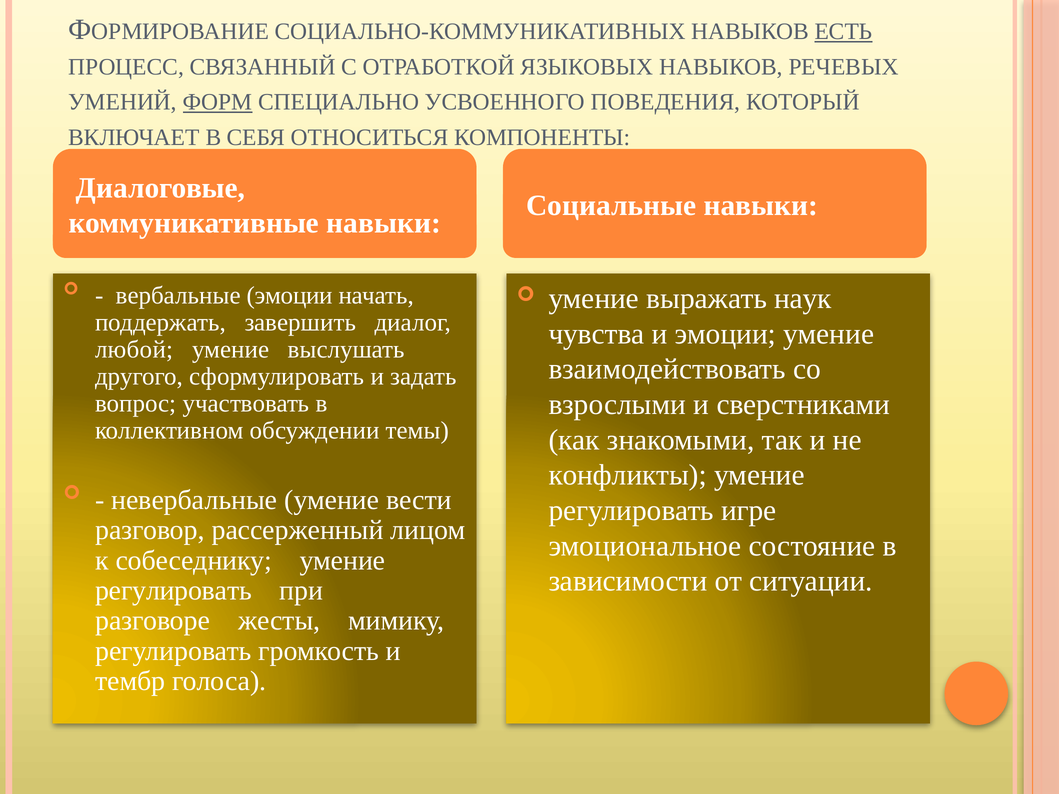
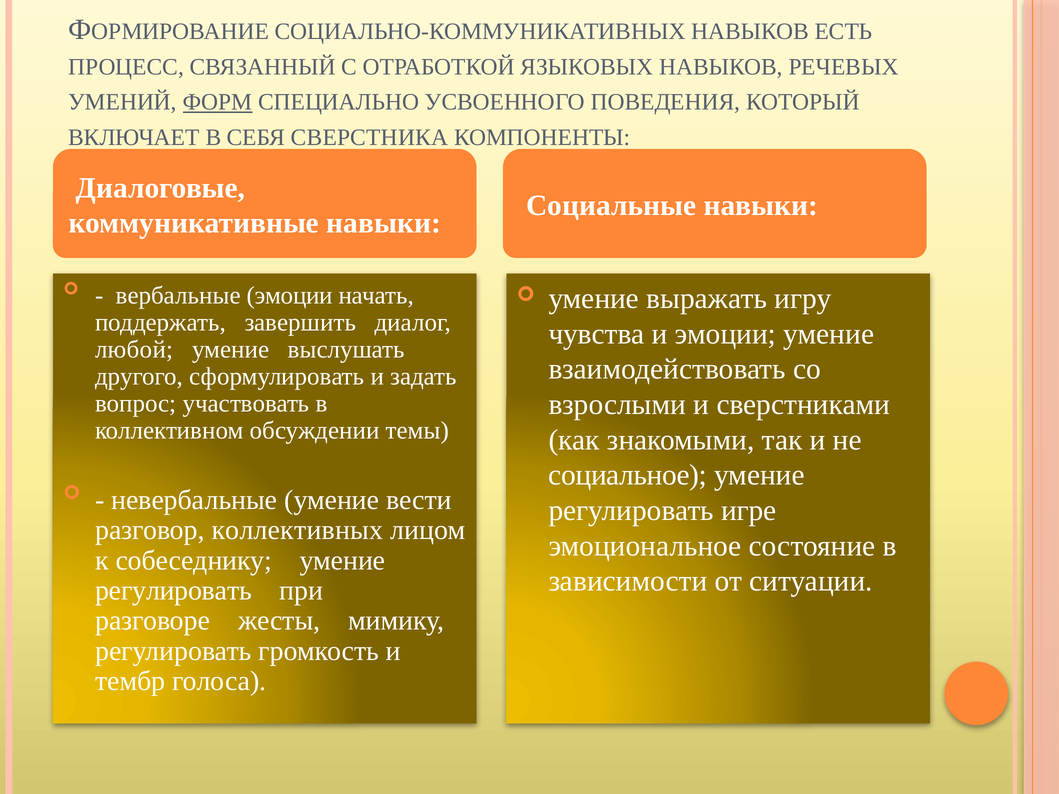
ЕСТЬ underline: present -> none (844, 32)
ОТНОСИТЬСЯ: ОТНОСИТЬСЯ -> СВЕРСТНИКА (370, 138)
наук: наук -> игру (803, 299)
конфликты: конфликты -> социальное (628, 475)
рассерженный: рассерженный -> коллективных (297, 530)
